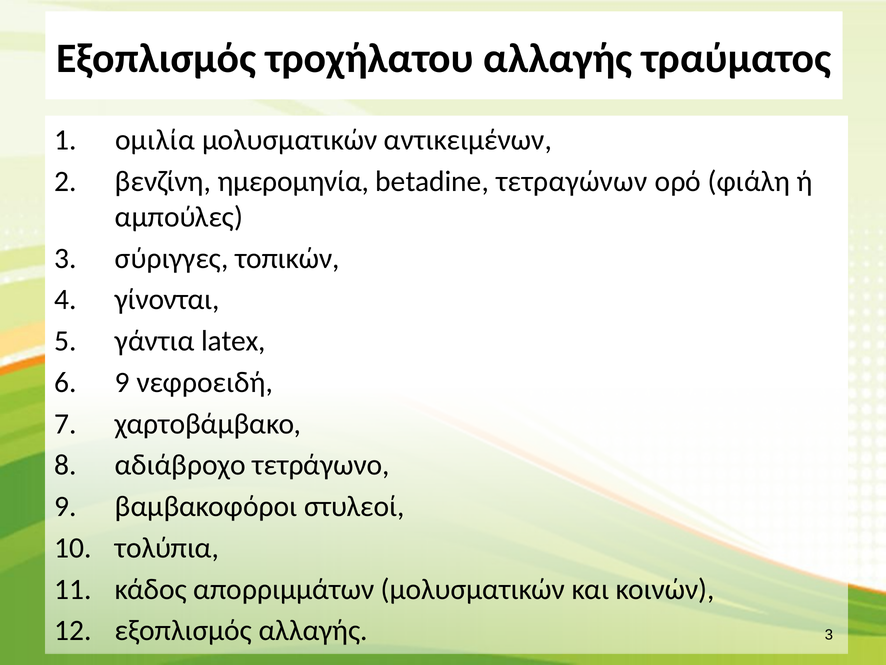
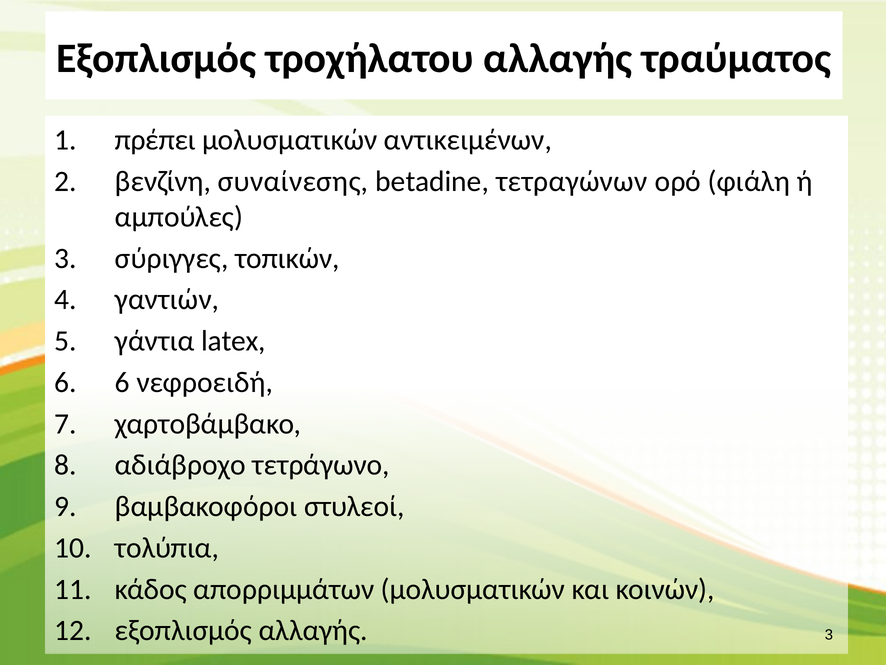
ομιλία: ομιλία -> πρέπει (155, 140)
ημερομηνία: ημερομηνία -> συναίνεσης (293, 181)
γίνονται: γίνονται -> γαντιών (167, 300)
9: 9 -> 6 (122, 382)
